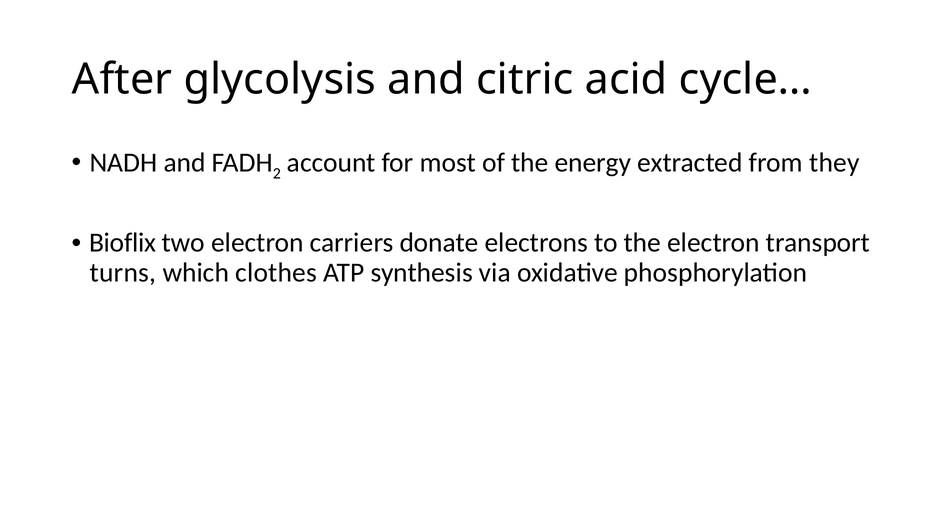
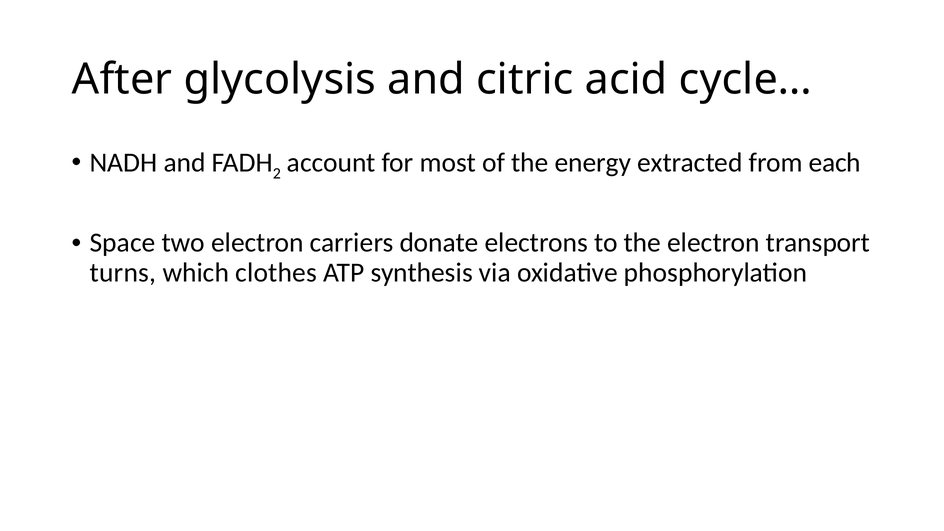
they: they -> each (835, 163)
Bioflix: Bioflix -> Space (123, 243)
